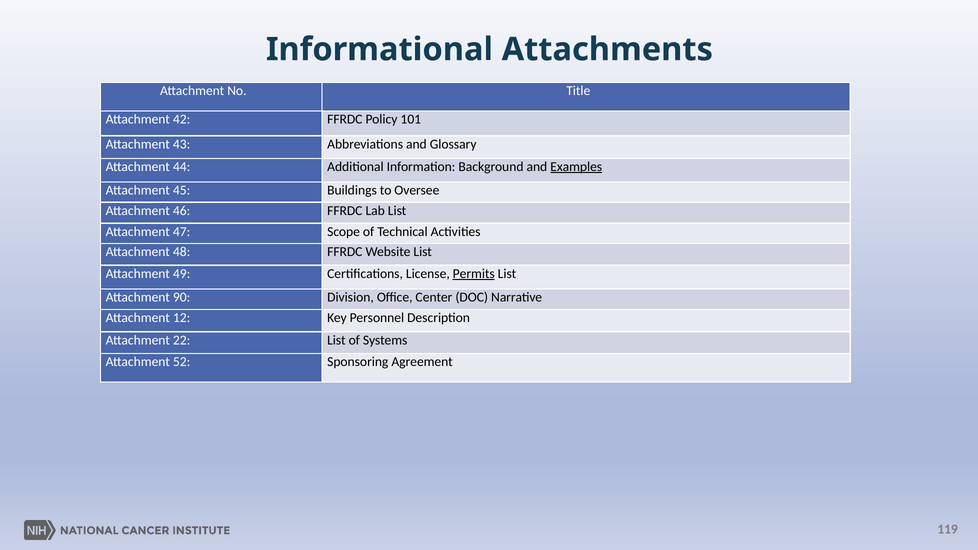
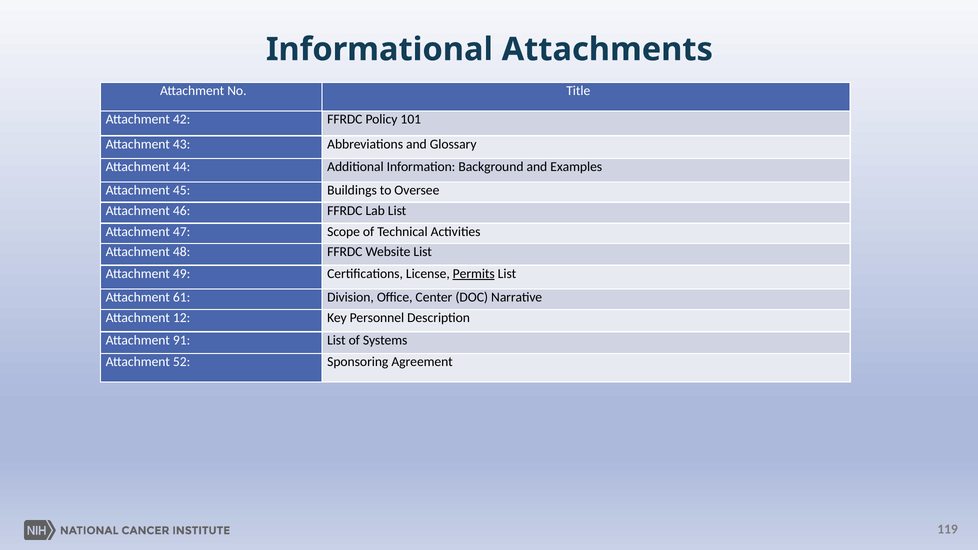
Examples underline: present -> none (576, 167)
90: 90 -> 61 (182, 298)
22: 22 -> 91 (182, 340)
